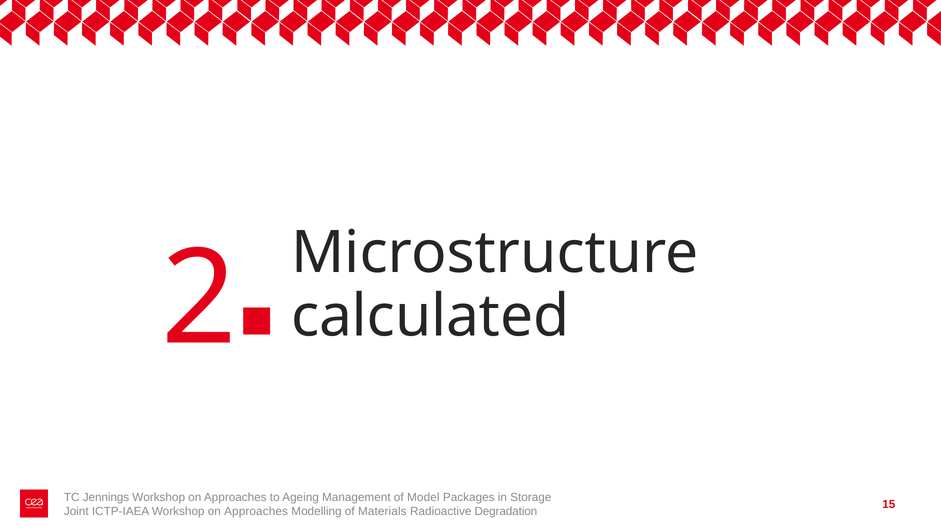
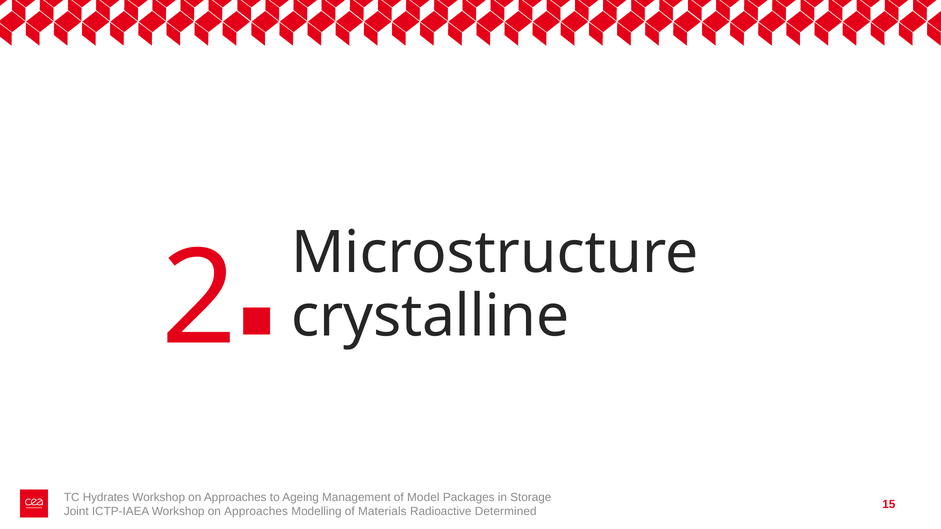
calculated: calculated -> crystalline (430, 316)
Jennings: Jennings -> Hydrates (106, 497)
Degradation: Degradation -> Determined (506, 512)
